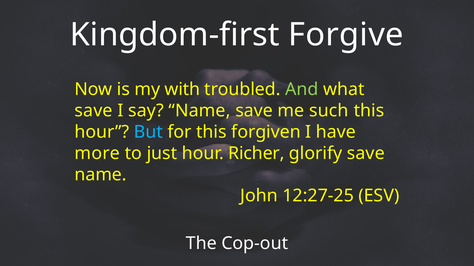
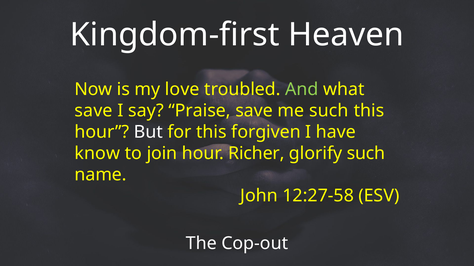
Forgive: Forgive -> Heaven (346, 35)
with: with -> love (182, 90)
say Name: Name -> Praise (200, 111)
But colour: light blue -> white (148, 132)
more: more -> know (97, 154)
just: just -> join (162, 154)
glorify save: save -> such (366, 154)
12:27-25: 12:27-25 -> 12:27-58 (318, 196)
